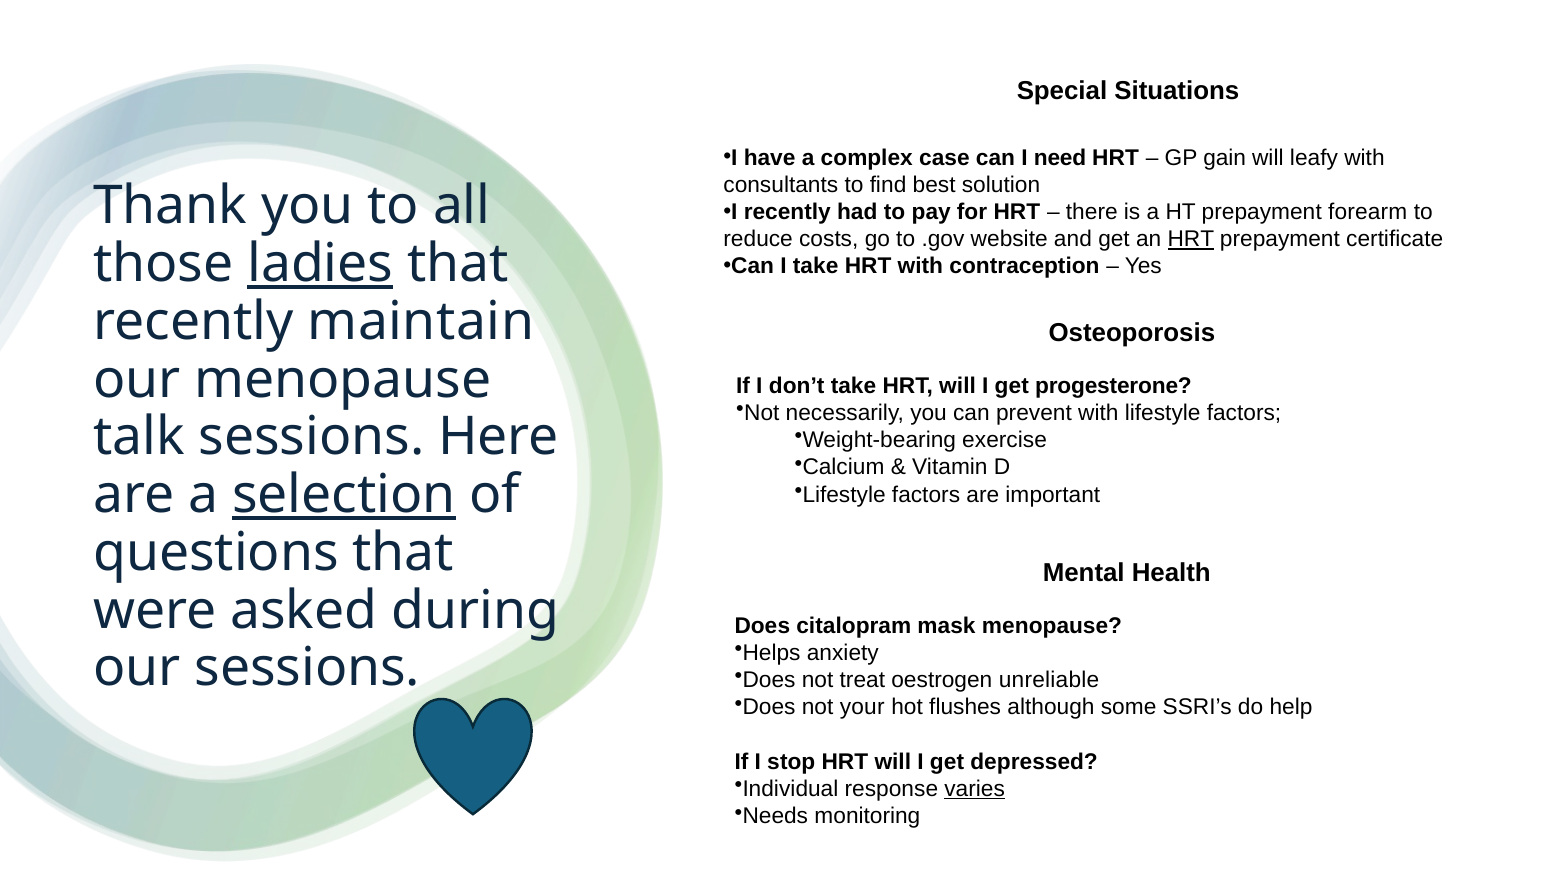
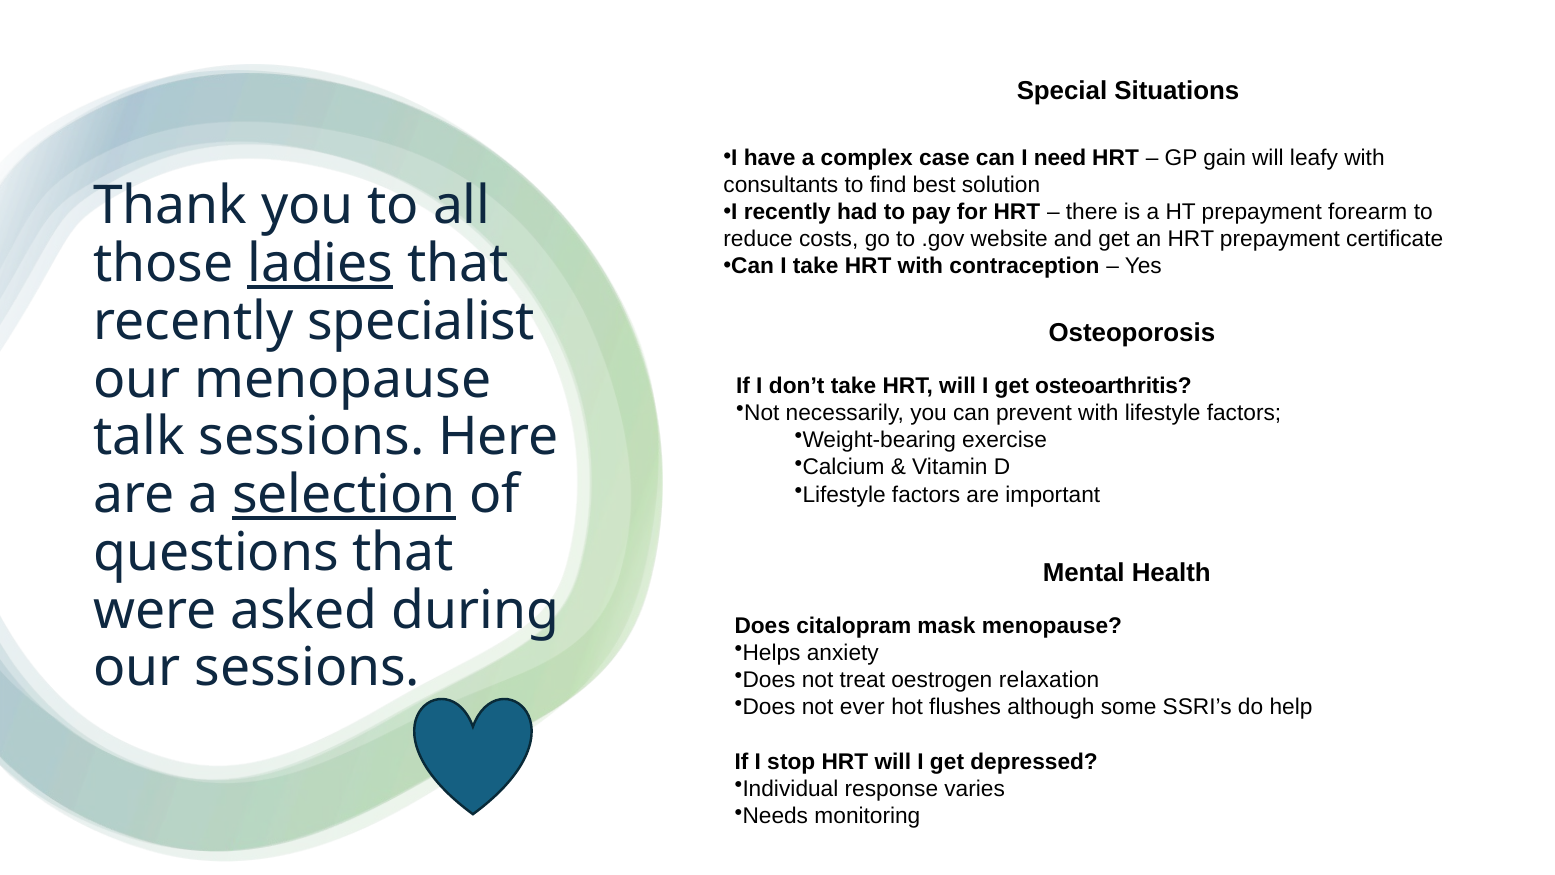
HRT underline: present -> none (1191, 239)
maintain: maintain -> specialist (421, 322)
progesterone: progesterone -> osteoarthritis (1113, 386)
unreliable: unreliable -> relaxation (1049, 680)
your: your -> ever (862, 707)
varies underline: present -> none (975, 789)
